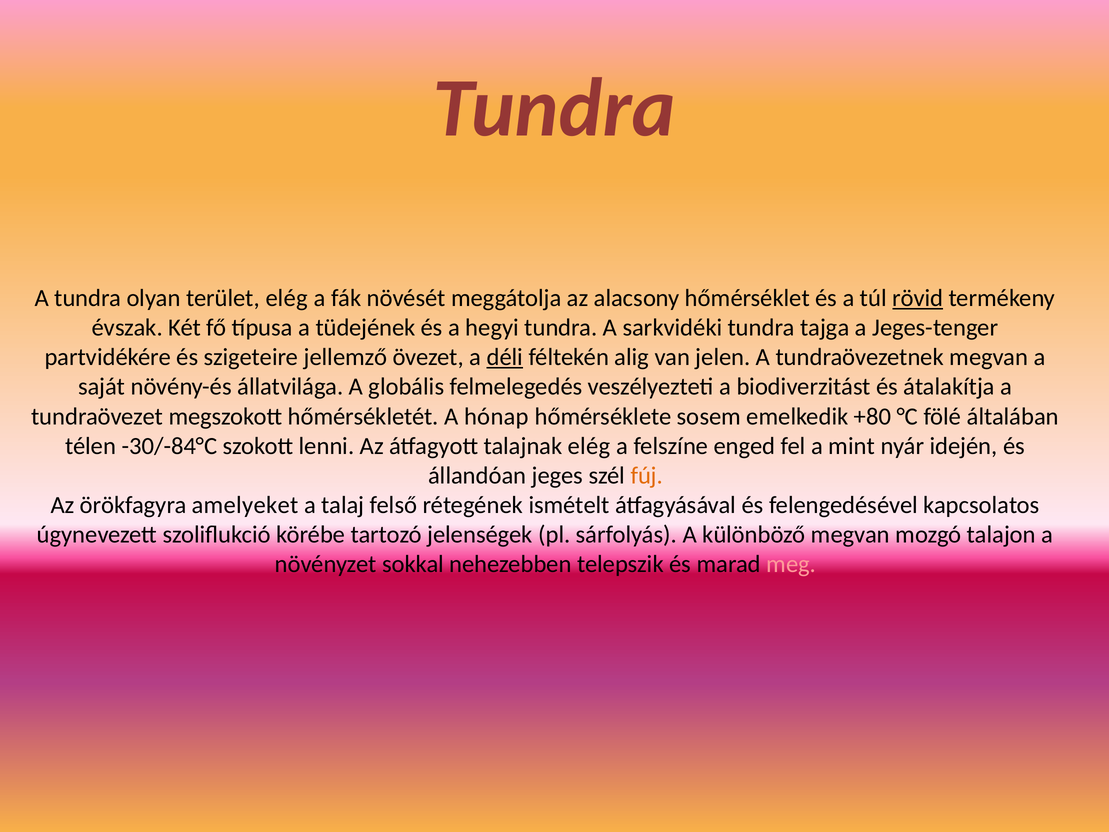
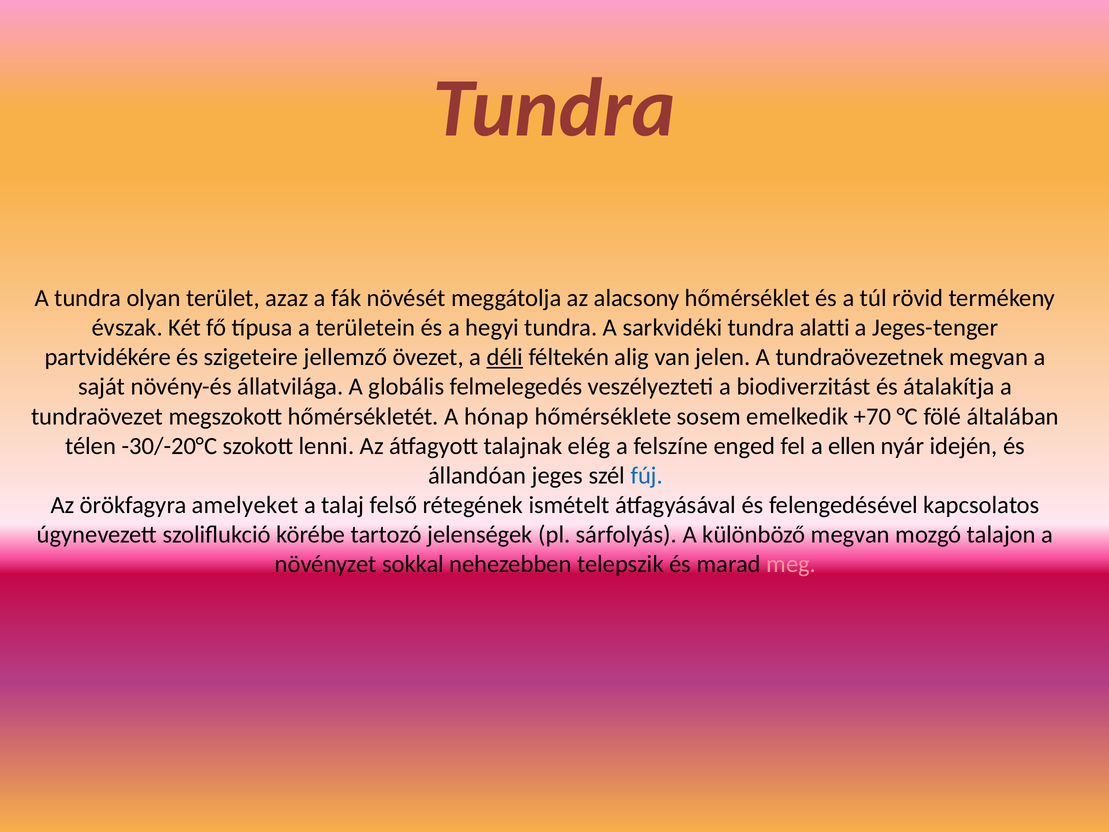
terület elég: elég -> azaz (287, 298)
rövid underline: present -> none (918, 298)
tüdejének: tüdejének -> területein (365, 328)
tajga: tajga -> alatti (825, 328)
+80: +80 -> +70 (872, 416)
-30/-84°C: -30/-84°C -> -30/-20°C (170, 446)
mint: mint -> ellen (852, 446)
fúj colour: orange -> blue (647, 475)
